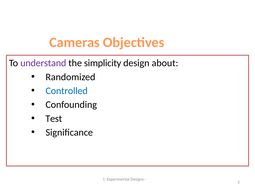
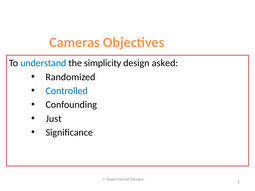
understand colour: purple -> blue (43, 63)
about: about -> asked (165, 63)
Test: Test -> Just (54, 119)
